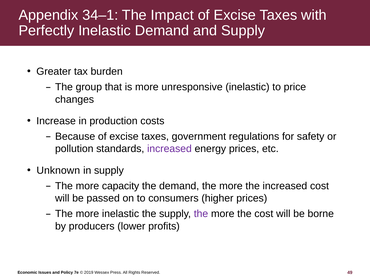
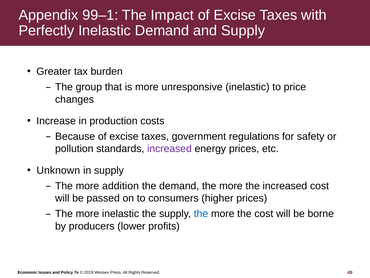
34–1: 34–1 -> 99–1 (100, 15)
capacity: capacity -> addition (120, 186)
the colour: purple -> blue (201, 213)
